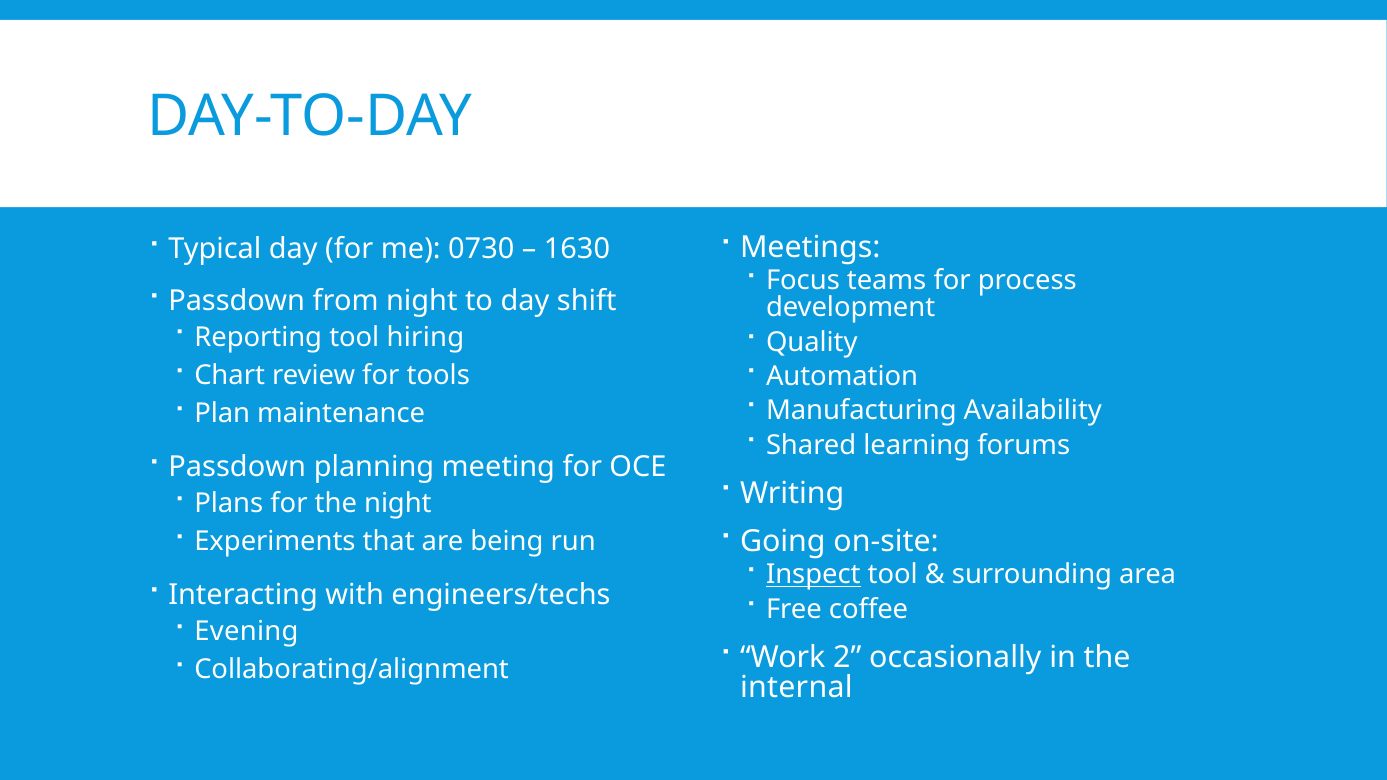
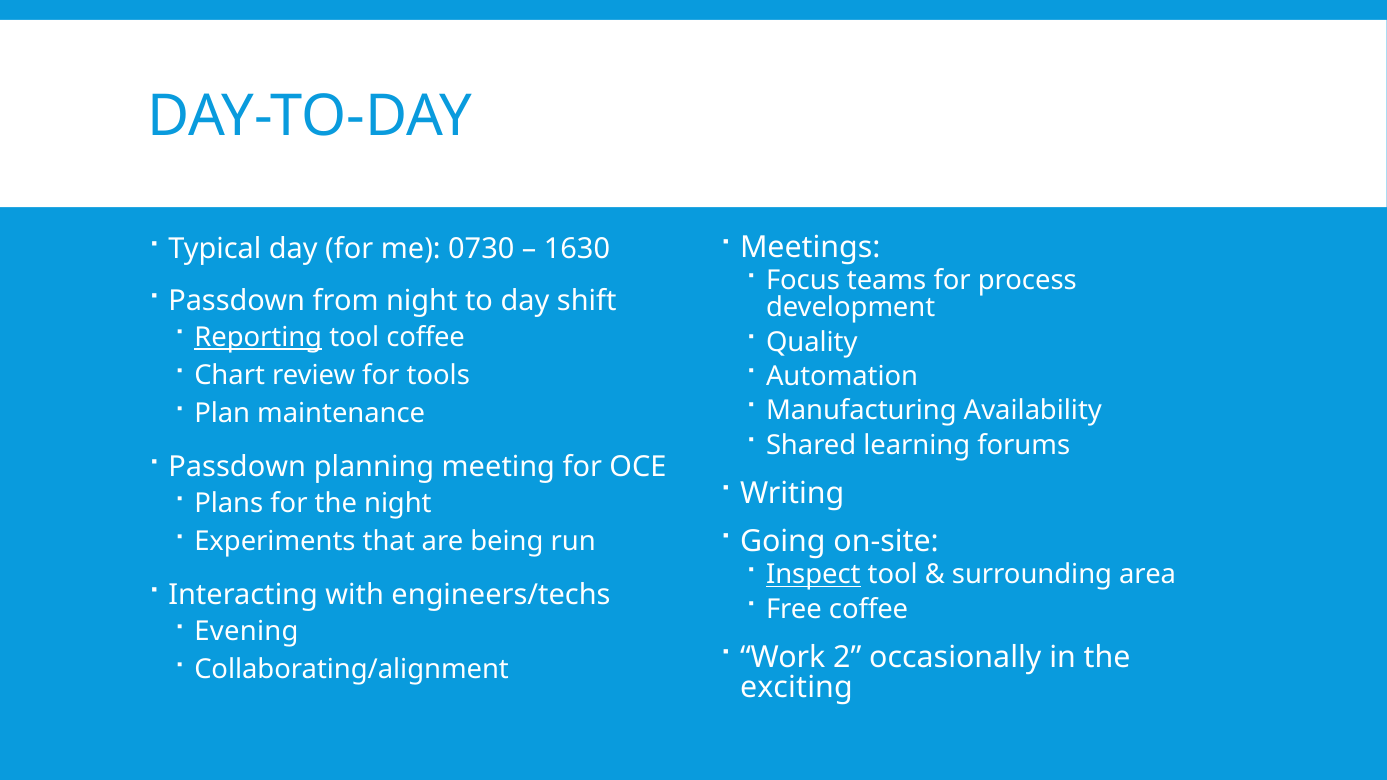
Reporting underline: none -> present (258, 337)
tool hiring: hiring -> coffee (426, 337)
internal: internal -> exciting (796, 687)
